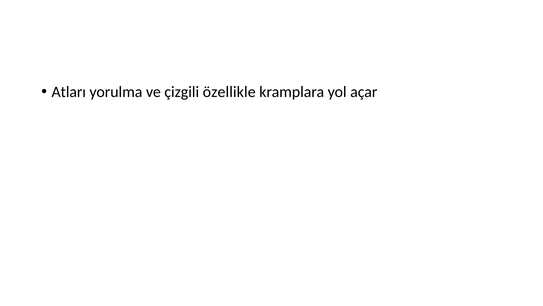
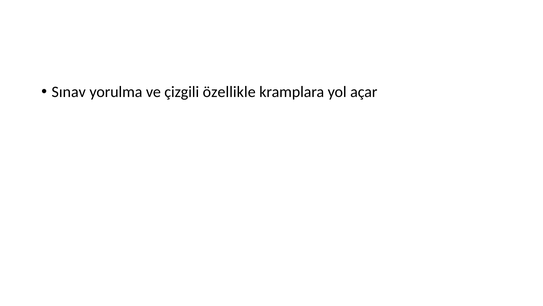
Atları: Atları -> Sınav (69, 92)
